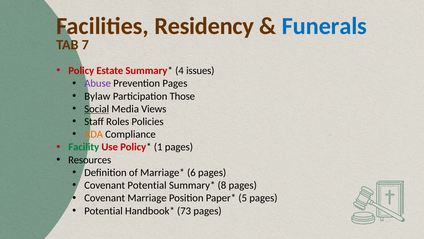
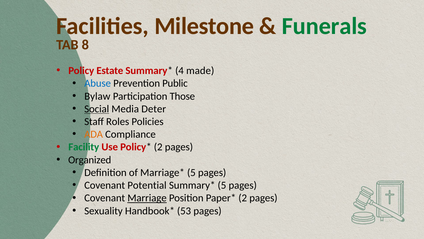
Residency: Residency -> Milestone (204, 26)
Funerals colour: blue -> green (324, 26)
7: 7 -> 8 (85, 45)
issues: issues -> made (200, 71)
Abuse colour: purple -> blue (98, 83)
Prevention Pages: Pages -> Public (175, 83)
Views: Views -> Deter (154, 109)
1: 1 -> 2 (158, 147)
Resources: Resources -> Organized (90, 160)
6: 6 -> 5 (191, 172)
8: 8 -> 5 (222, 185)
Marriage underline: none -> present (147, 198)
5: 5 -> 2 (243, 198)
Potential: Potential -> Sexuality (103, 210)
73: 73 -> 53 (184, 210)
